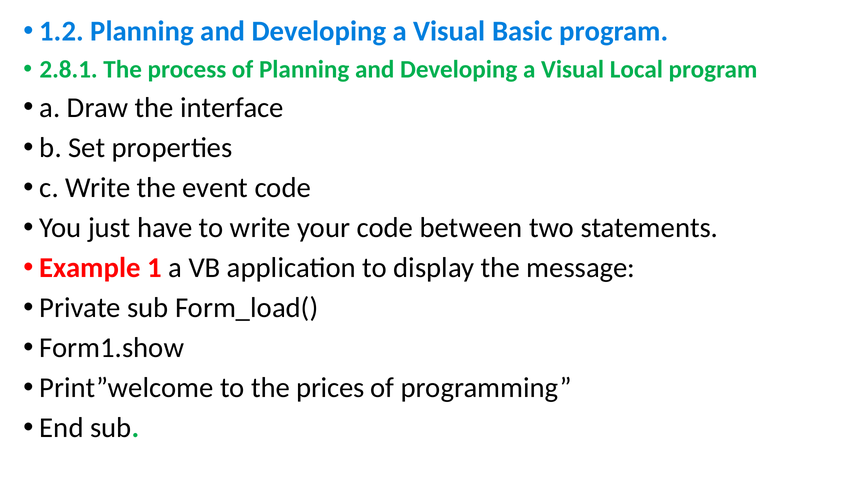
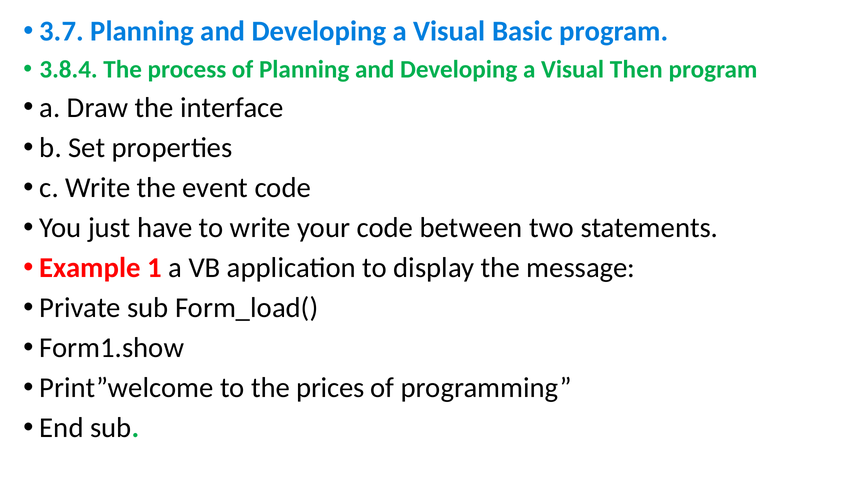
1.2: 1.2 -> 3.7 (62, 31)
2.8.1: 2.8.1 -> 3.8.4 (69, 69)
Local: Local -> Then (636, 69)
